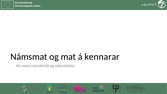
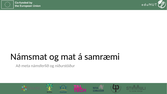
kennarar: kennarar -> samræmi (102, 57)
